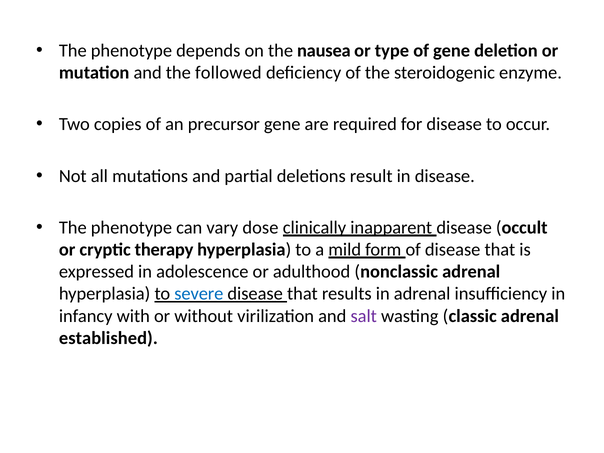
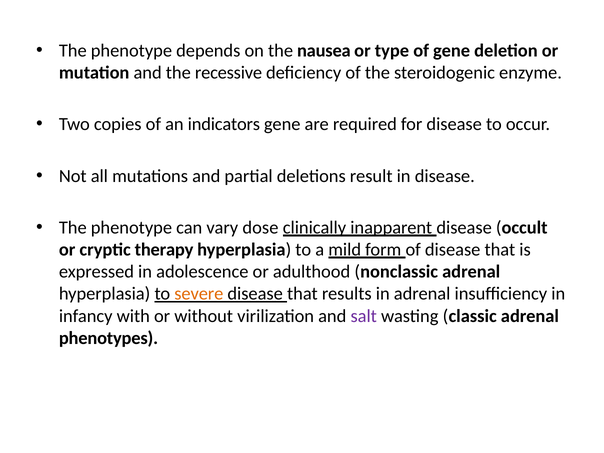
followed: followed -> recessive (229, 73)
precursor: precursor -> indicators (224, 124)
severe colour: blue -> orange (199, 294)
established: established -> phenotypes (108, 338)
